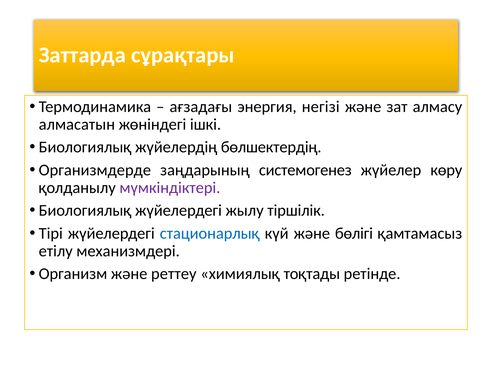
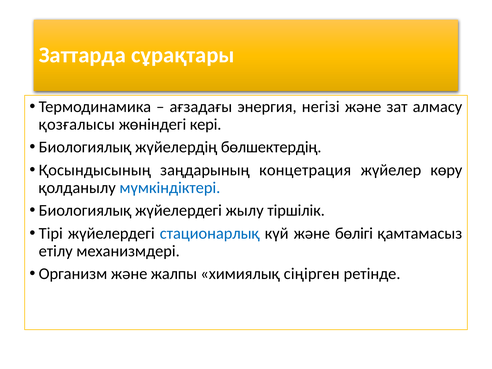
алмасатын: алмасатын -> қозғалысы (77, 124)
ішкі: ішкі -> кері (206, 124)
Организмдерде: Организмдерде -> Қосындысының (95, 170)
системогенез: системогенез -> концетрация (305, 170)
мүмкіндіктері colour: purple -> blue (170, 188)
реттеу: реттеу -> жалпы (174, 274)
тоқтады: тоқтады -> сіңірген (312, 274)
